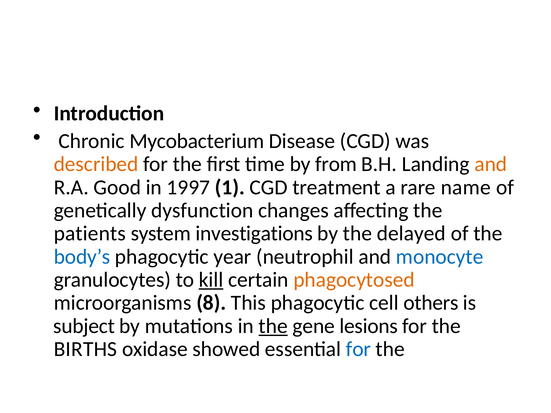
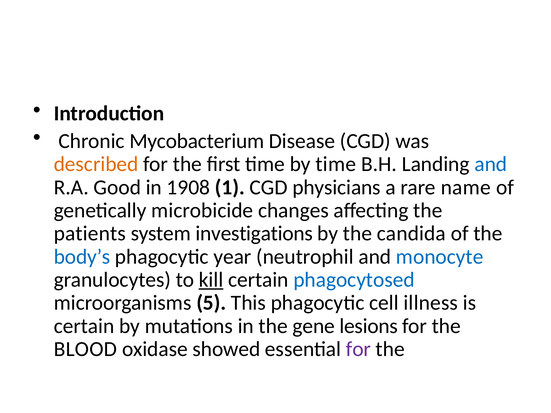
by from: from -> time (336, 164)
and colour: orange -> blue (491, 164)
1997: 1997 -> 1908 (188, 187)
treatment: treatment -> physicians (337, 187)
dysfunction: dysfunction -> microbicide (202, 211)
delayed: delayed -> candida (411, 234)
phagocytosed colour: orange -> blue (354, 280)
8: 8 -> 5 (211, 303)
others: others -> illness (431, 303)
subject: subject -> certain (84, 326)
the underline: present -> none (273, 326)
BIRTHS: BIRTHS -> BLOOD (85, 349)
for colour: blue -> purple (358, 349)
